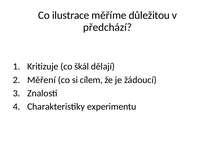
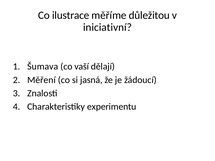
předchází: předchází -> iniciativní (107, 27)
Kritizuje: Kritizuje -> Šumava (43, 67)
škál: škál -> vaší (82, 67)
cílem: cílem -> jasná (91, 80)
